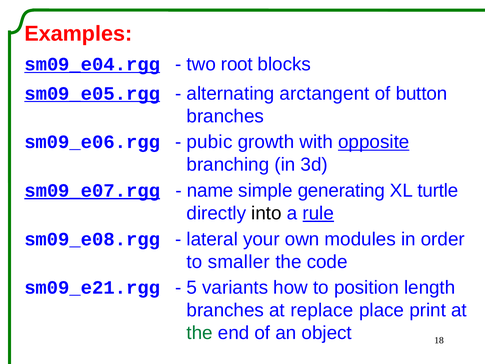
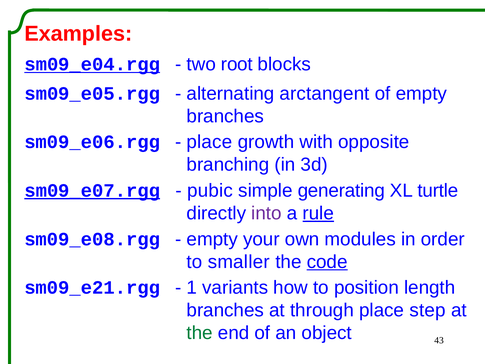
sm09_e05.rgg underline: present -> none (92, 93)
of button: button -> empty (421, 93)
pubic: pubic -> place (210, 142)
opposite underline: present -> none (374, 142)
name: name -> pubic (210, 190)
into colour: black -> purple (266, 213)
lateral: lateral -> empty (212, 239)
code underline: none -> present (327, 262)
5: 5 -> 1 (192, 287)
replace: replace -> through (322, 310)
print: print -> step (428, 310)
18: 18 -> 43 (439, 340)
